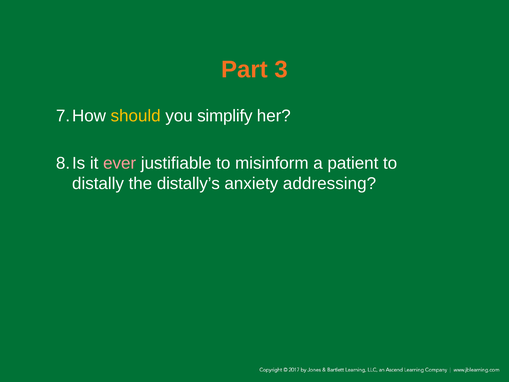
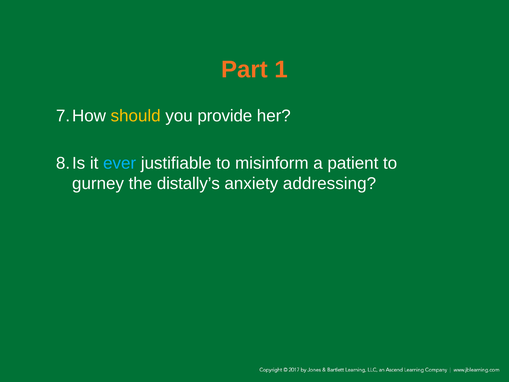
3: 3 -> 1 (281, 70)
simplify: simplify -> provide (225, 116)
ever colour: pink -> light blue (120, 163)
distally: distally -> gurney (98, 184)
